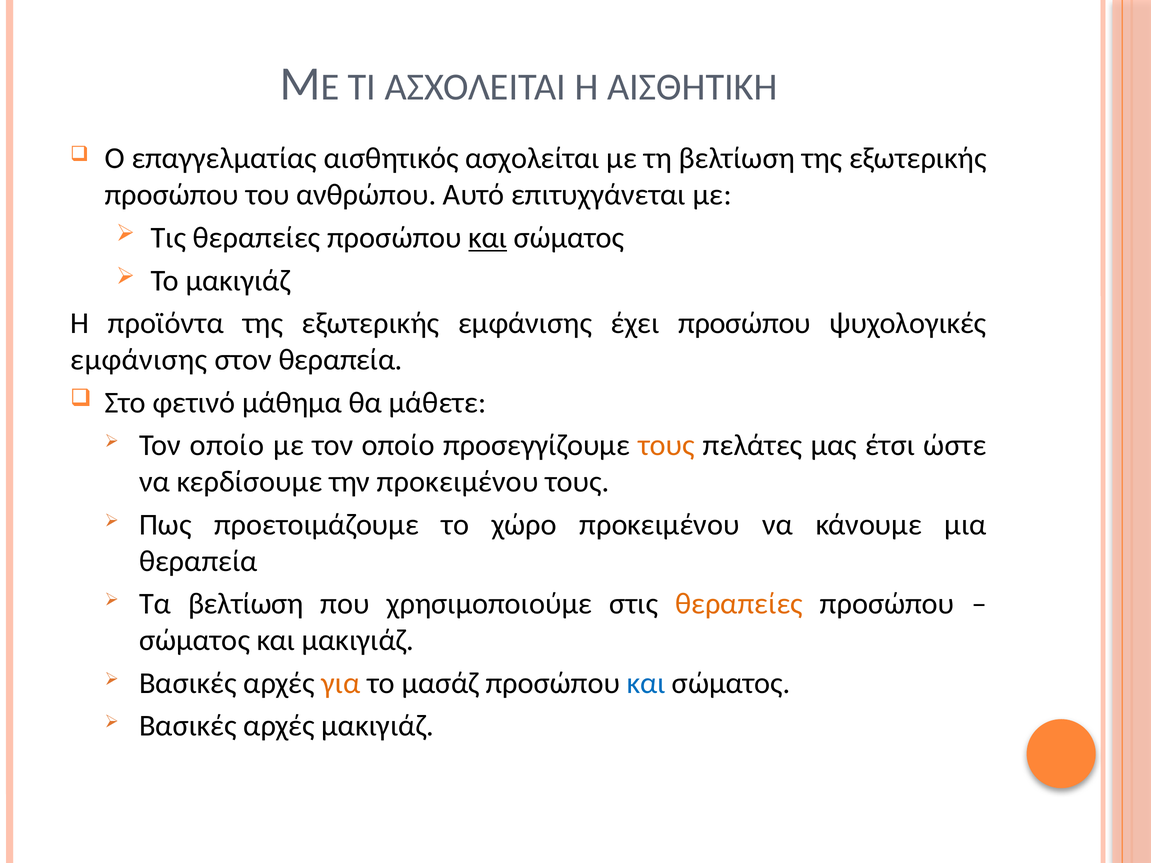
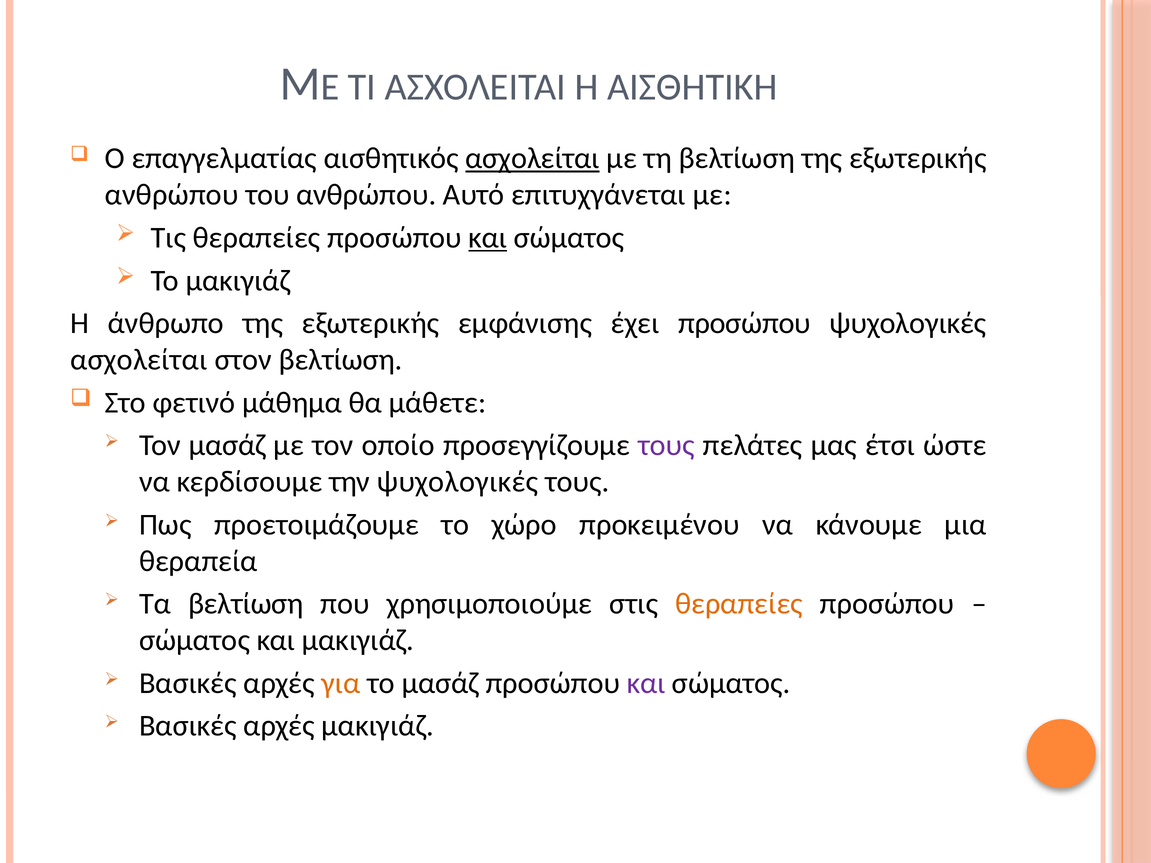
ασχολείται underline: none -> present (533, 159)
προσώπου: προσώπου -> ανθρώπου (172, 195)
προϊόντα: προϊόντα -> άνθρωπο (166, 323)
εμφάνισης: εμφάνισης -> ασχολείται (139, 360)
στον θεραπεία: θεραπεία -> βελτίωση (341, 360)
οποίο: οποίο -> μασάζ (227, 445)
τους colour: orange -> purple (667, 445)
την προκειμένου: προκειμένου -> ψυχολογικές (458, 482)
και colour: blue -> purple (646, 683)
